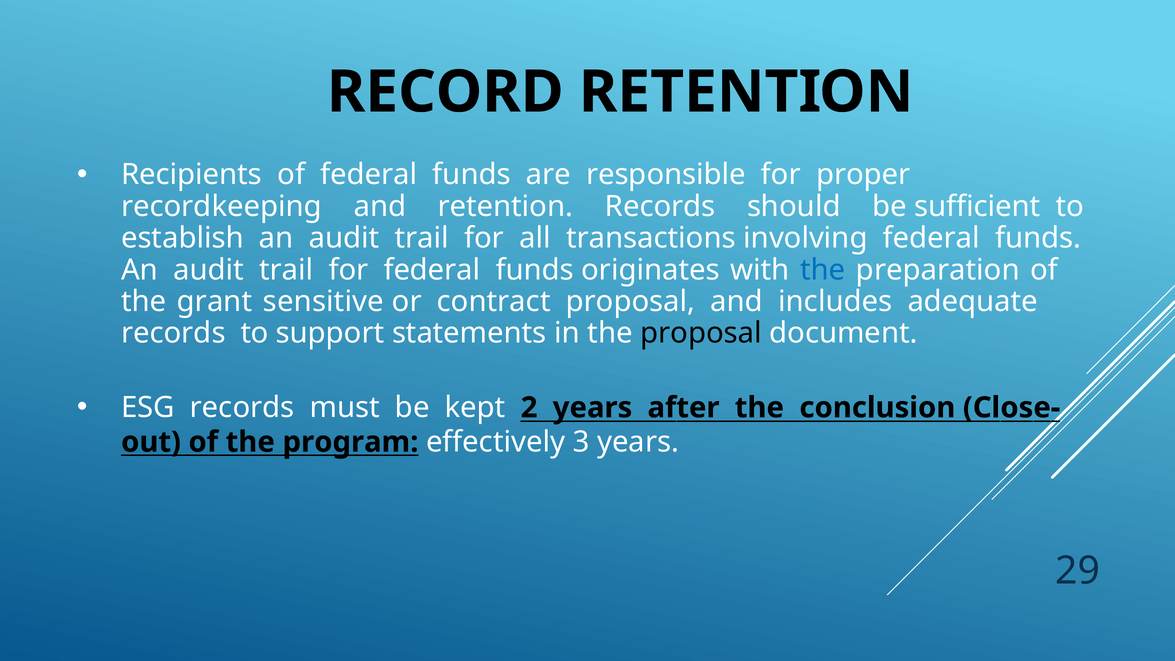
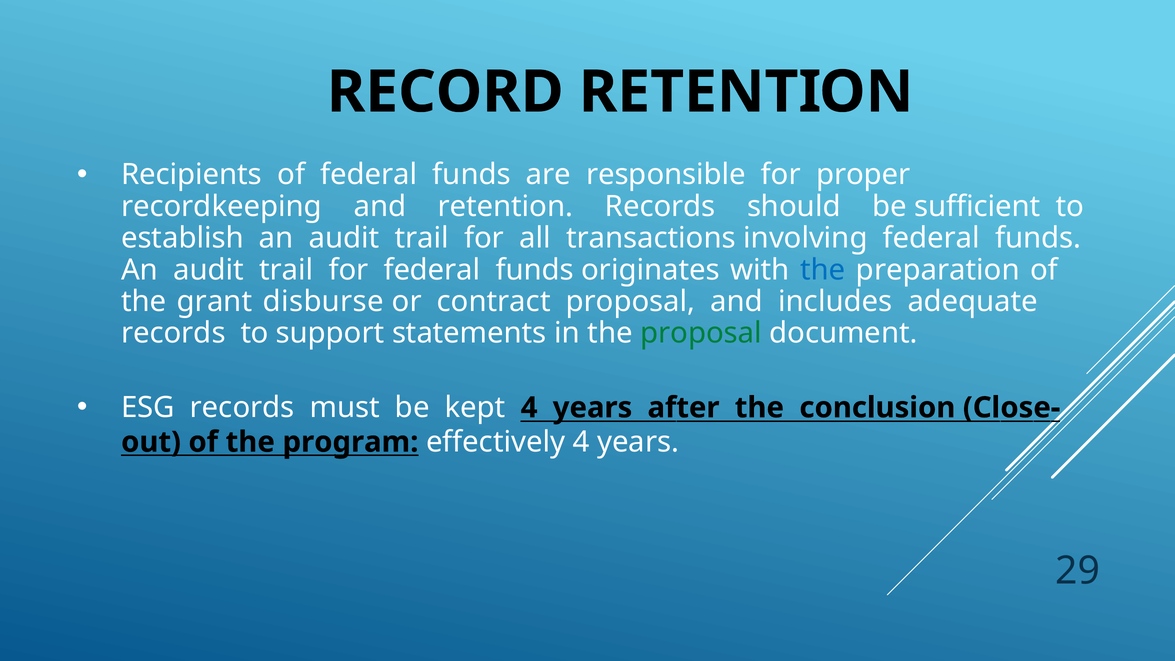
sensitive: sensitive -> disburse (323, 302)
proposal colour: black -> green (701, 333)
kept 2: 2 -> 4 (529, 408)
effectively 3: 3 -> 4 (581, 442)
